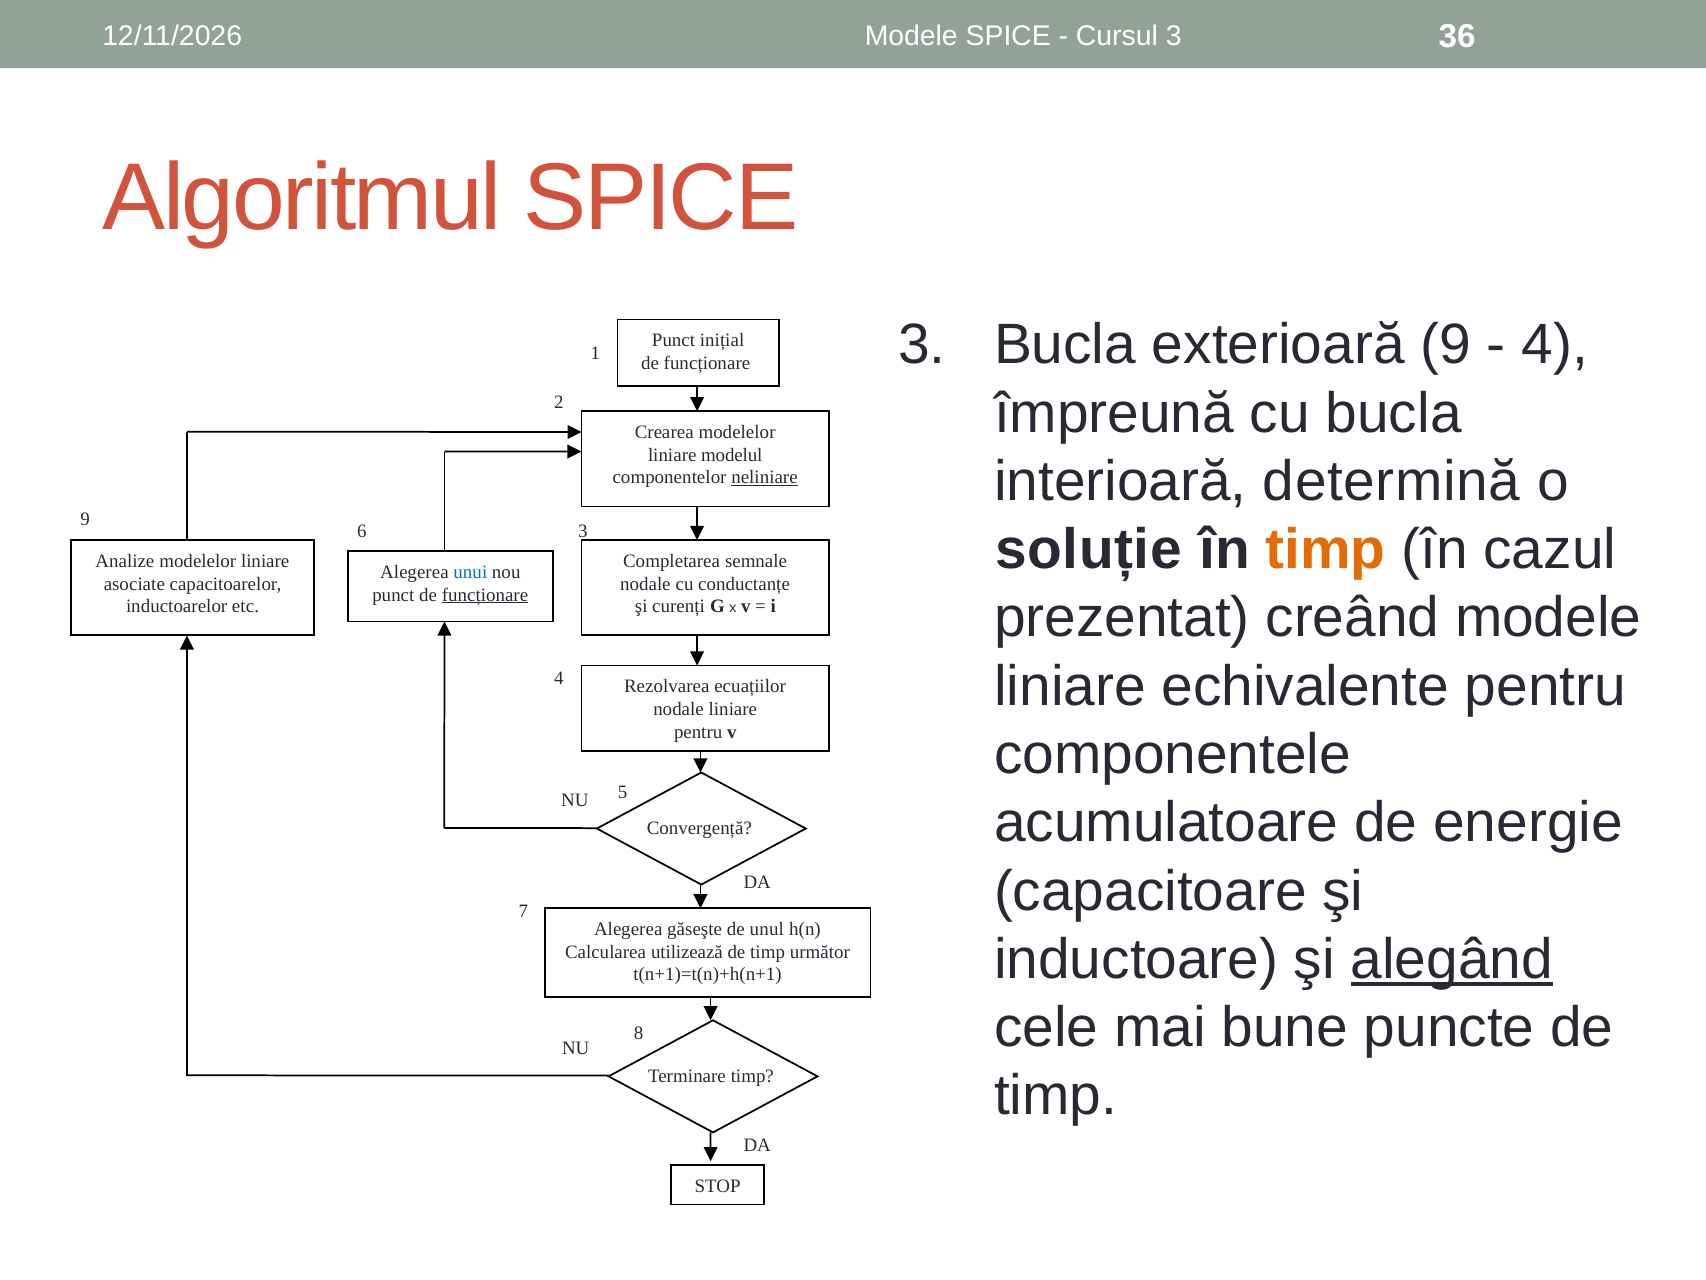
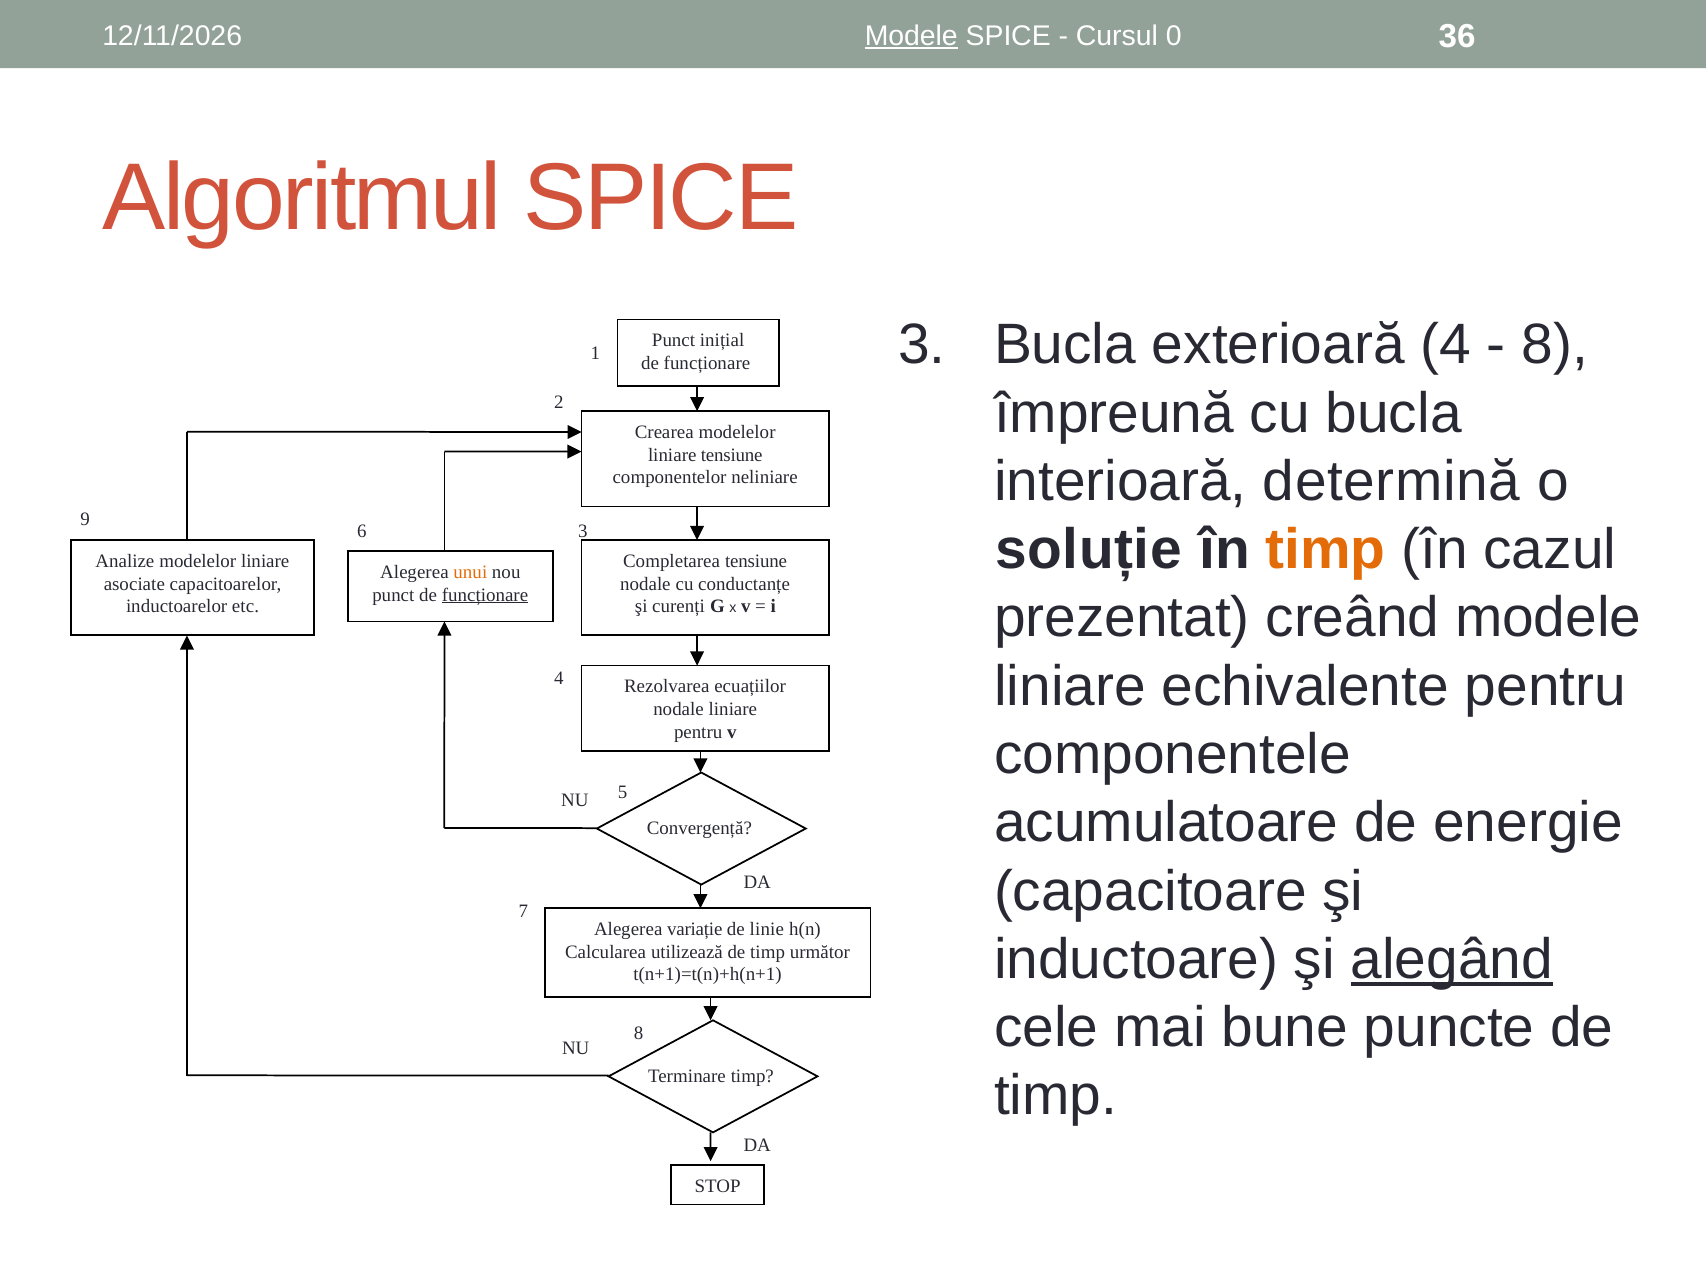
Modele underline: none -> present (911, 36)
Cursul 3: 3 -> 0 (1174, 36)
exterioară 9: 9 -> 4 (1446, 345)
4: 4 -> 8 (1555, 345)
liniare modelul: modelul -> tensiune (732, 455)
neliniare underline: present -> none (764, 478)
Completarea semnale: semnale -> tensiune (756, 561)
unui colour: blue -> orange (470, 572)
găseşte: găseşte -> variație (695, 929)
unul: unul -> linie (767, 929)
